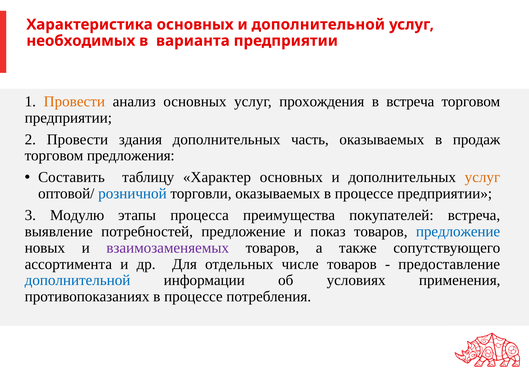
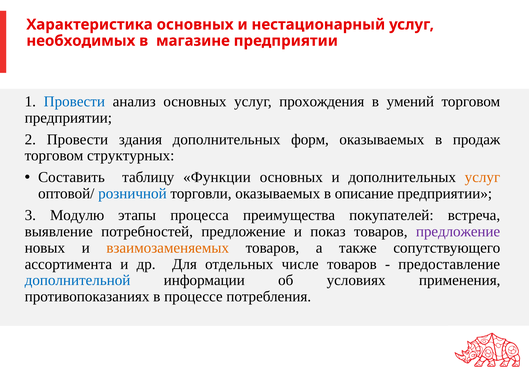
и дополнительной: дополнительной -> нестационарный (318, 25)
варианта: варианта -> магазине (193, 41)
Провести colour: orange -> blue (74, 101)
в встреча: встреча -> умений (410, 101)
часть: часть -> форм (310, 139)
предложения: предложения -> структурных (131, 156)
Характер: Характер -> Функции (217, 177)
оказываемых в процессе: процессе -> описание (364, 194)
предложение colour: blue -> purple (458, 232)
взаимозаменяемых colour: purple -> orange (168, 248)
